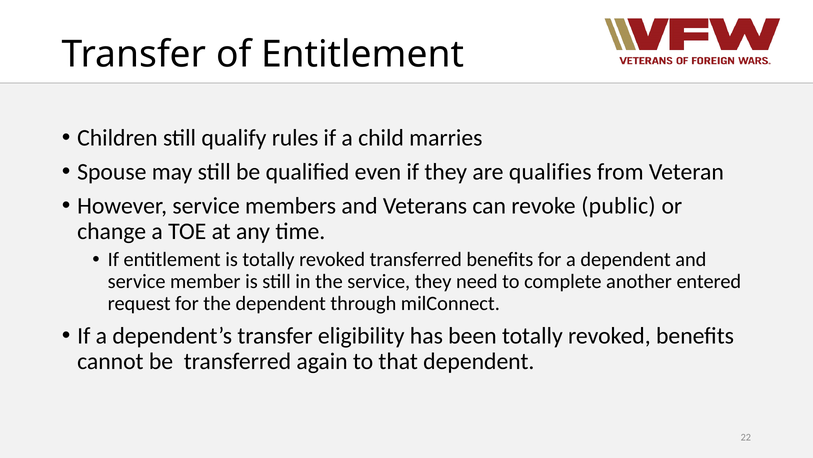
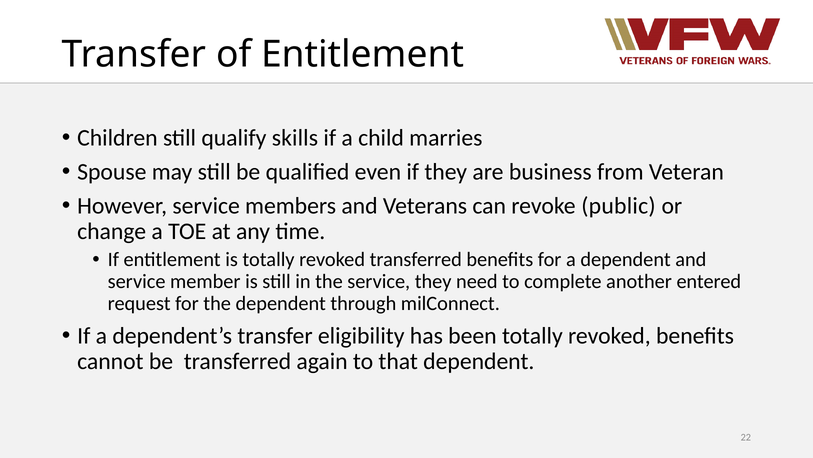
rules: rules -> skills (295, 137)
qualifies: qualifies -> business (550, 172)
